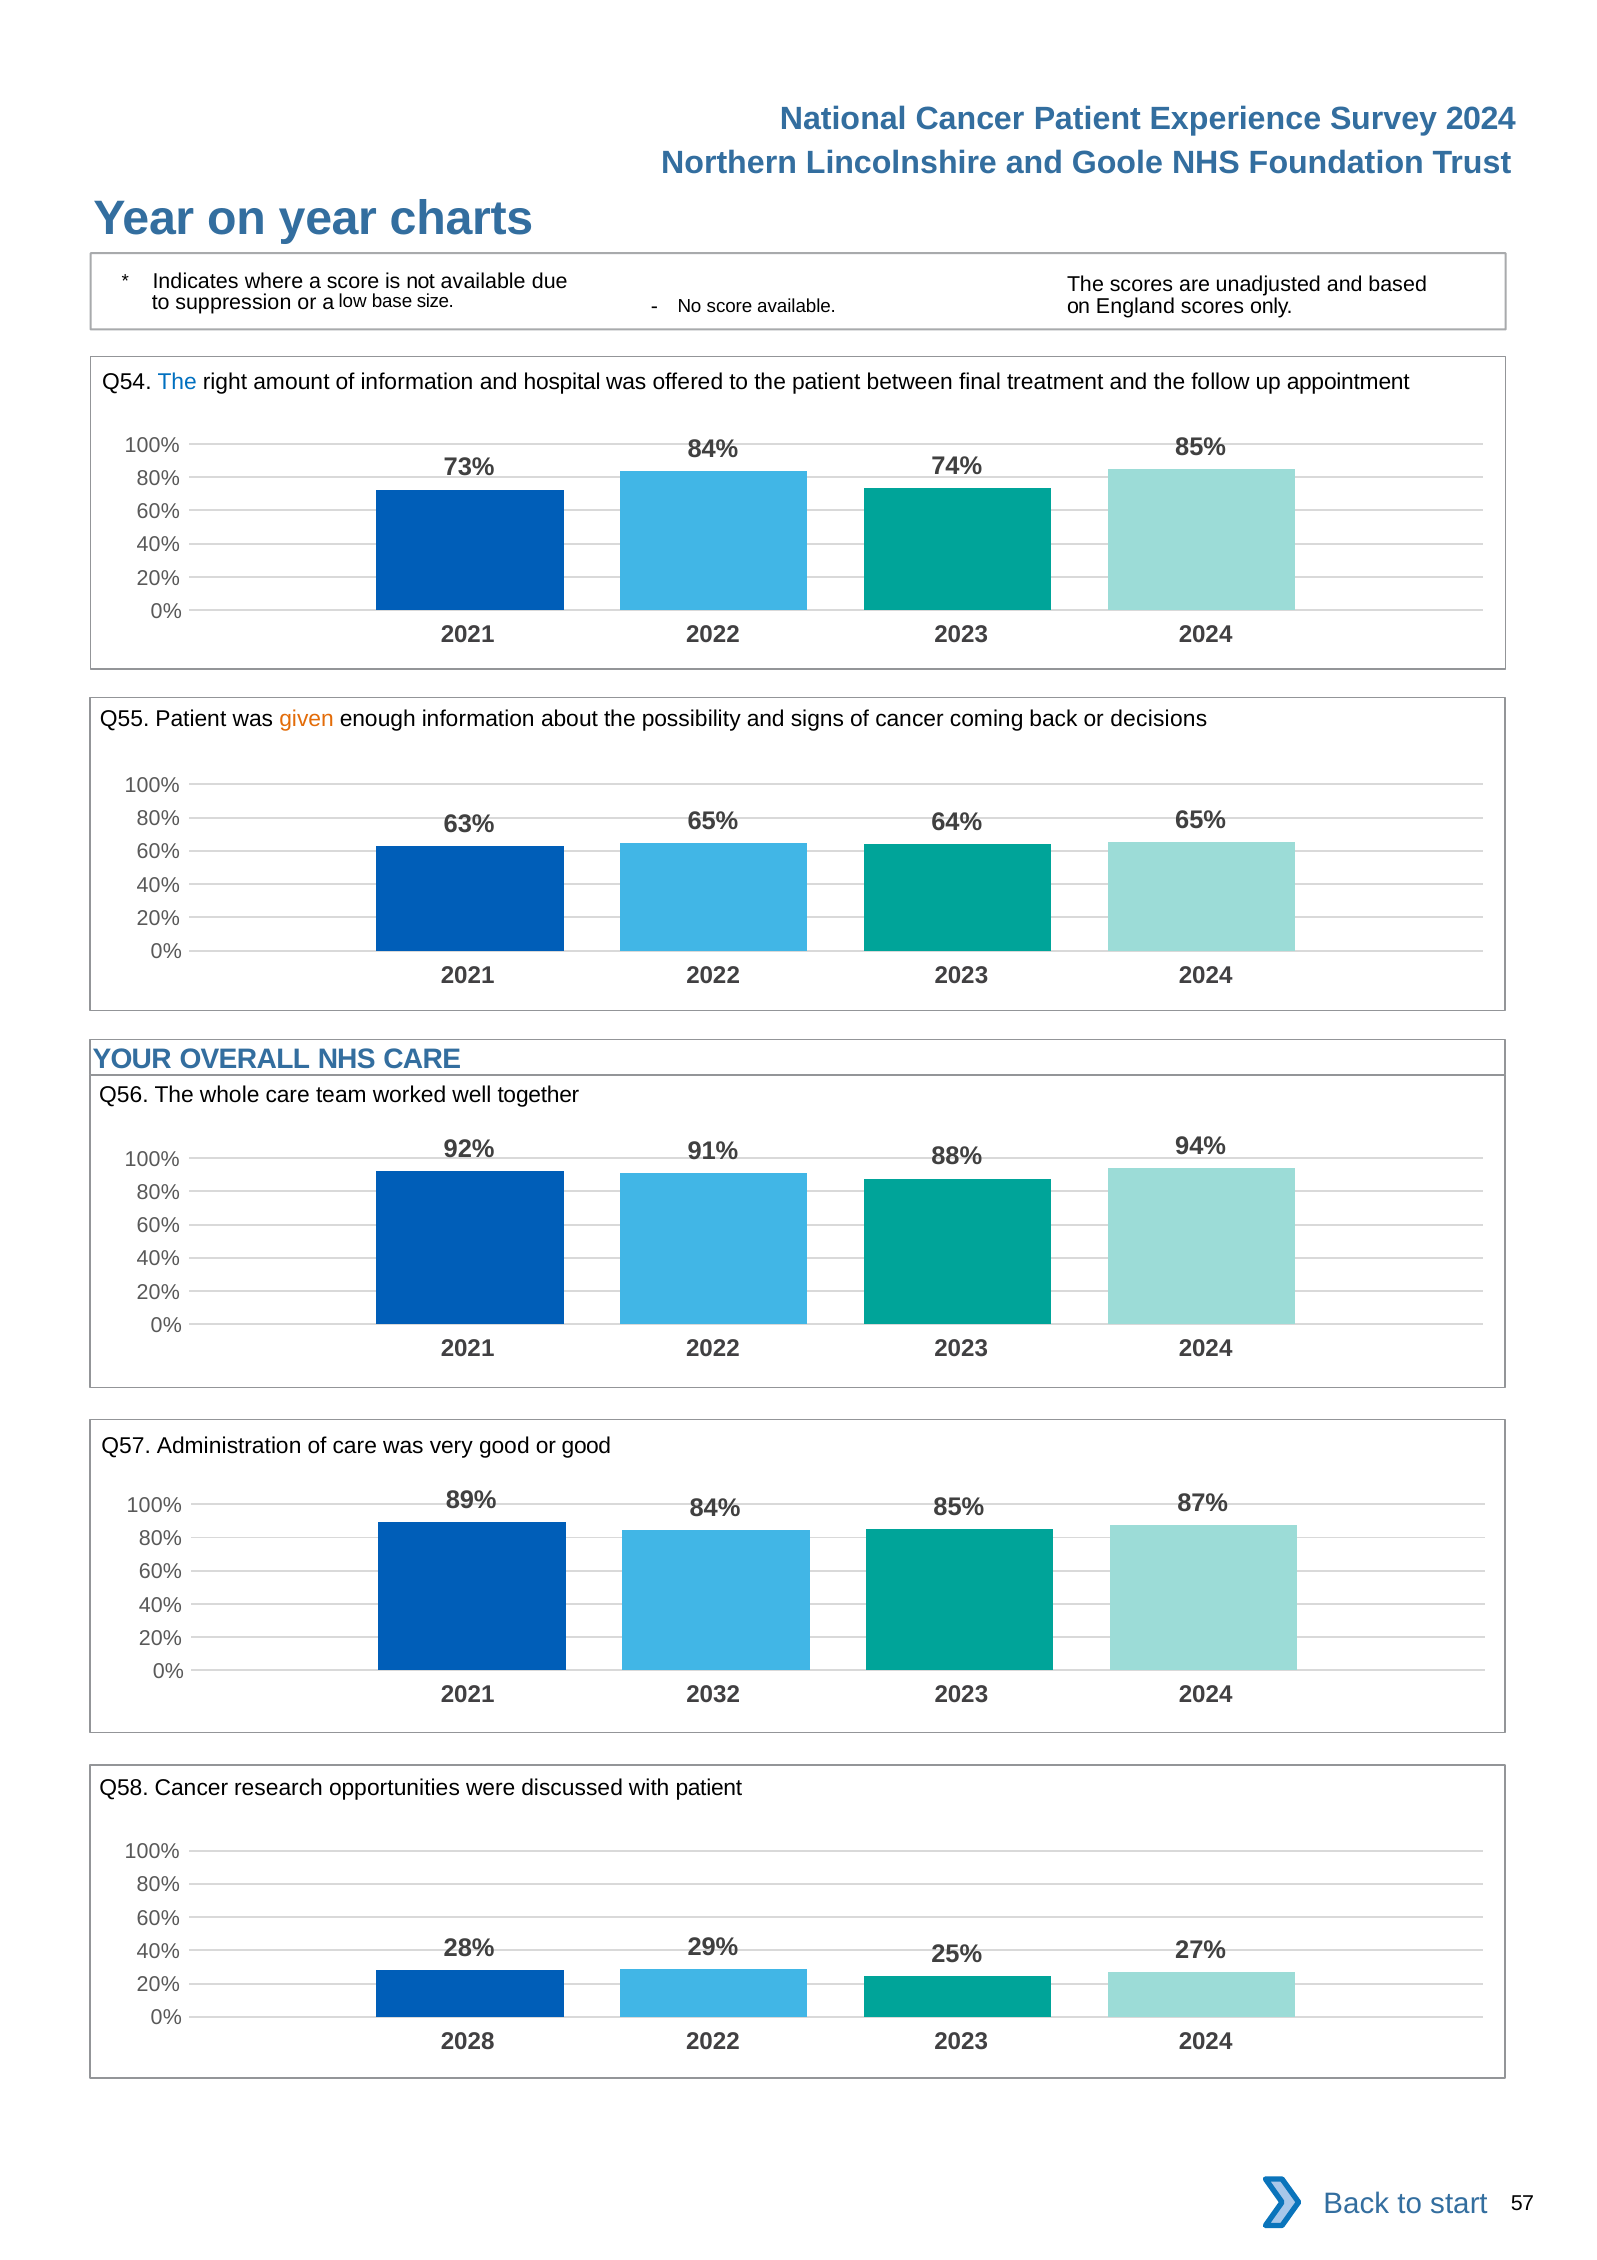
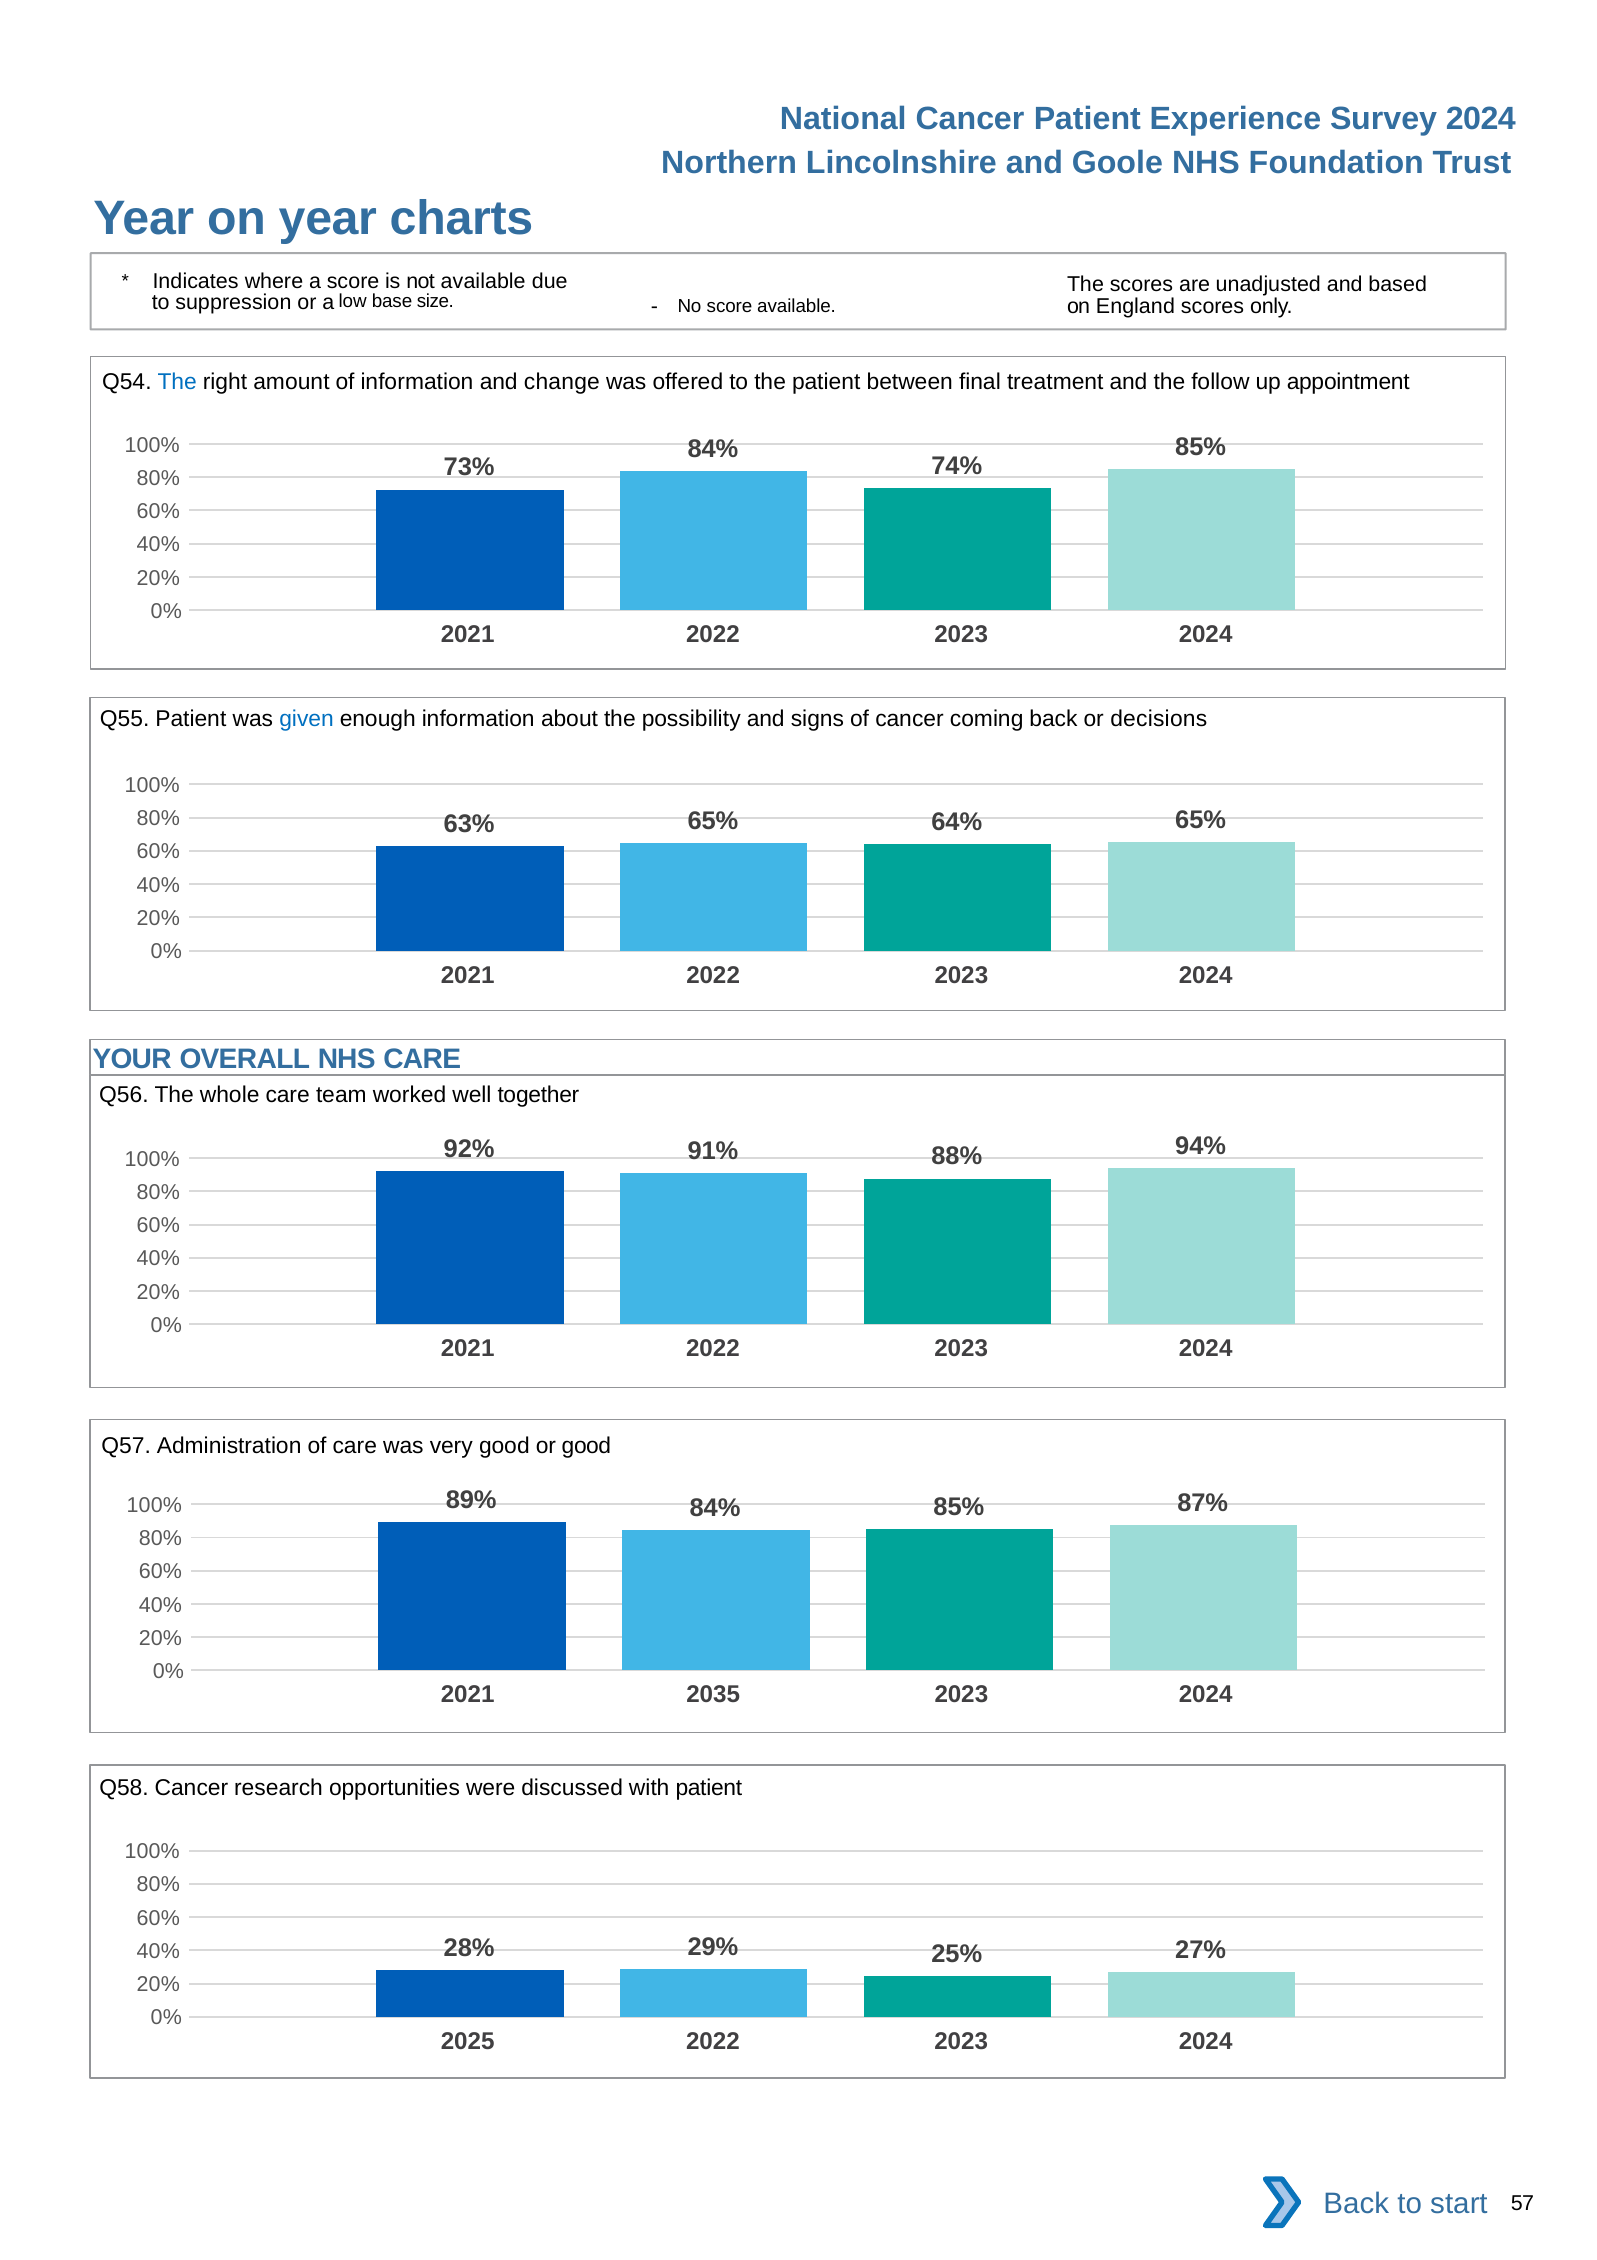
hospital: hospital -> change (562, 382)
given colour: orange -> blue (307, 719)
2032: 2032 -> 2035 (713, 1695)
2028: 2028 -> 2025 (468, 2042)
